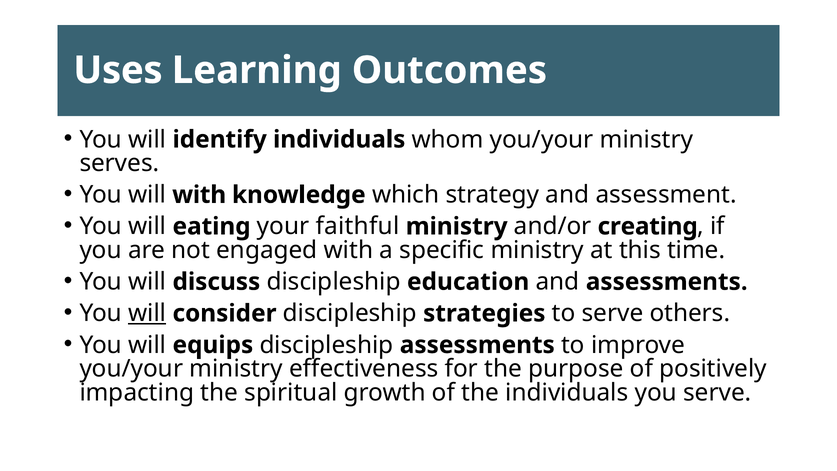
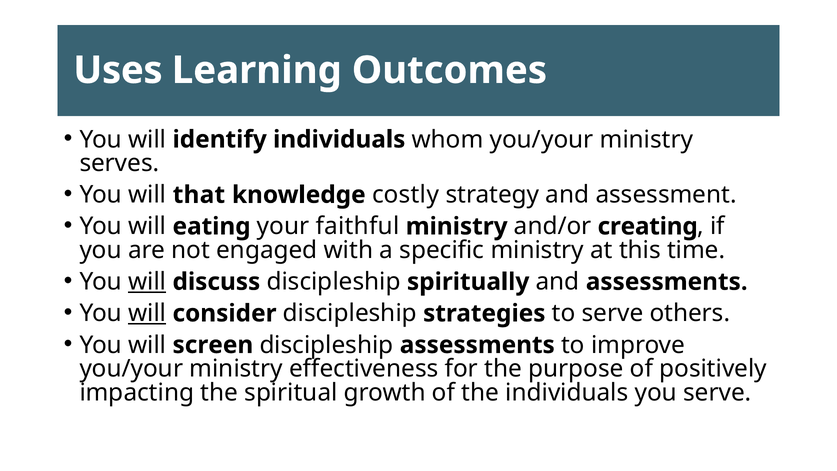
will with: with -> that (199, 195)
which: which -> costly (406, 195)
will underline: none -> present (147, 282)
education: education -> spiritually (468, 282)
equips: equips -> screen (213, 345)
